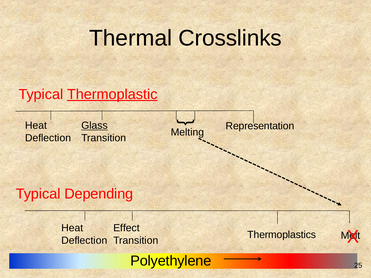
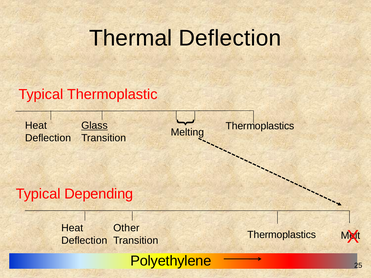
Thermal Crosslinks: Crosslinks -> Deflection (230, 38)
Thermoplastic underline: present -> none (112, 94)
Representation: Representation -> Thermoplastics (260, 126)
Effect: Effect -> Other (126, 228)
